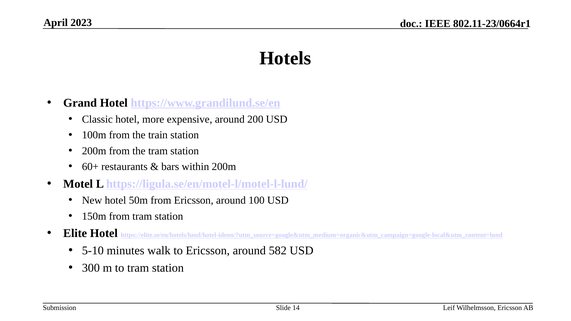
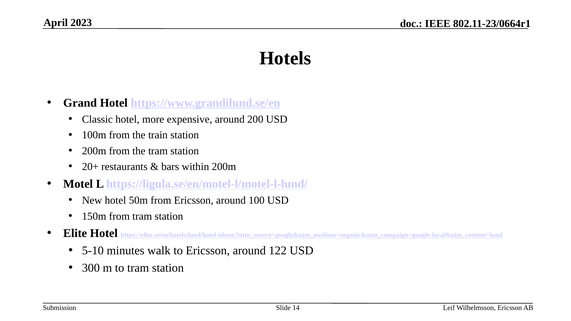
60+: 60+ -> 20+ (90, 167)
582: 582 -> 122 (278, 251)
